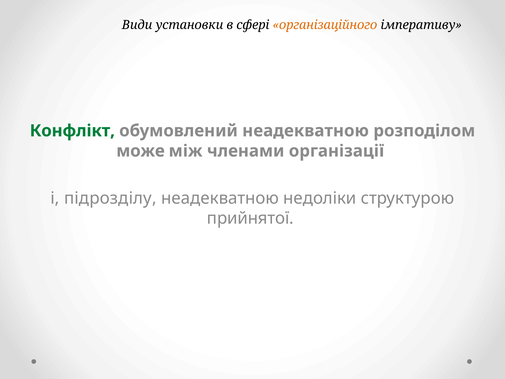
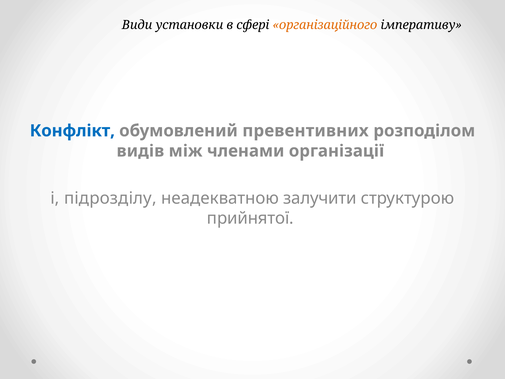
Конфлікт colour: green -> blue (72, 131)
обумовлений неадекватною: неадекватною -> превентивних (305, 131)
може: може -> видів (140, 151)
недоліки: недоліки -> залучити (320, 198)
